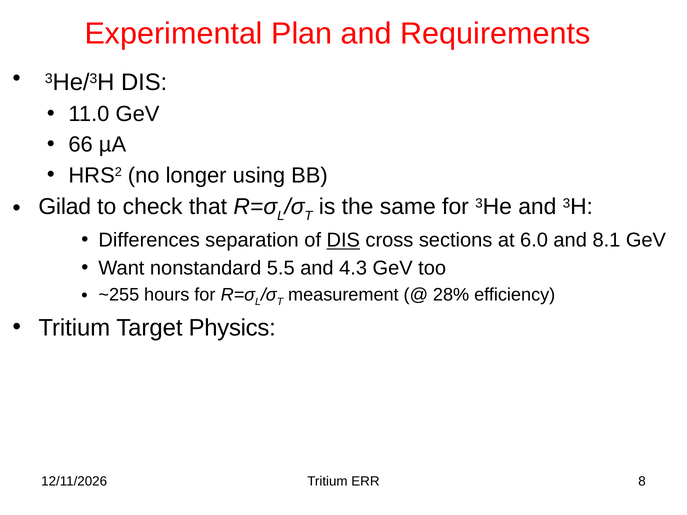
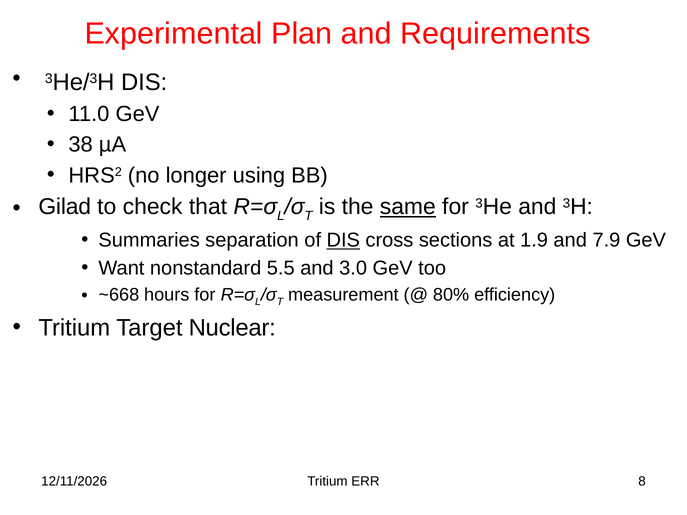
66: 66 -> 38 (81, 145)
same underline: none -> present (408, 207)
Differences: Differences -> Summaries (149, 240)
6.0: 6.0 -> 1.9 (534, 240)
8.1: 8.1 -> 7.9 (606, 240)
4.3: 4.3 -> 3.0 (353, 268)
~255: ~255 -> ~668 (119, 295)
28%: 28% -> 80% (451, 295)
Physics: Physics -> Nuclear (232, 328)
